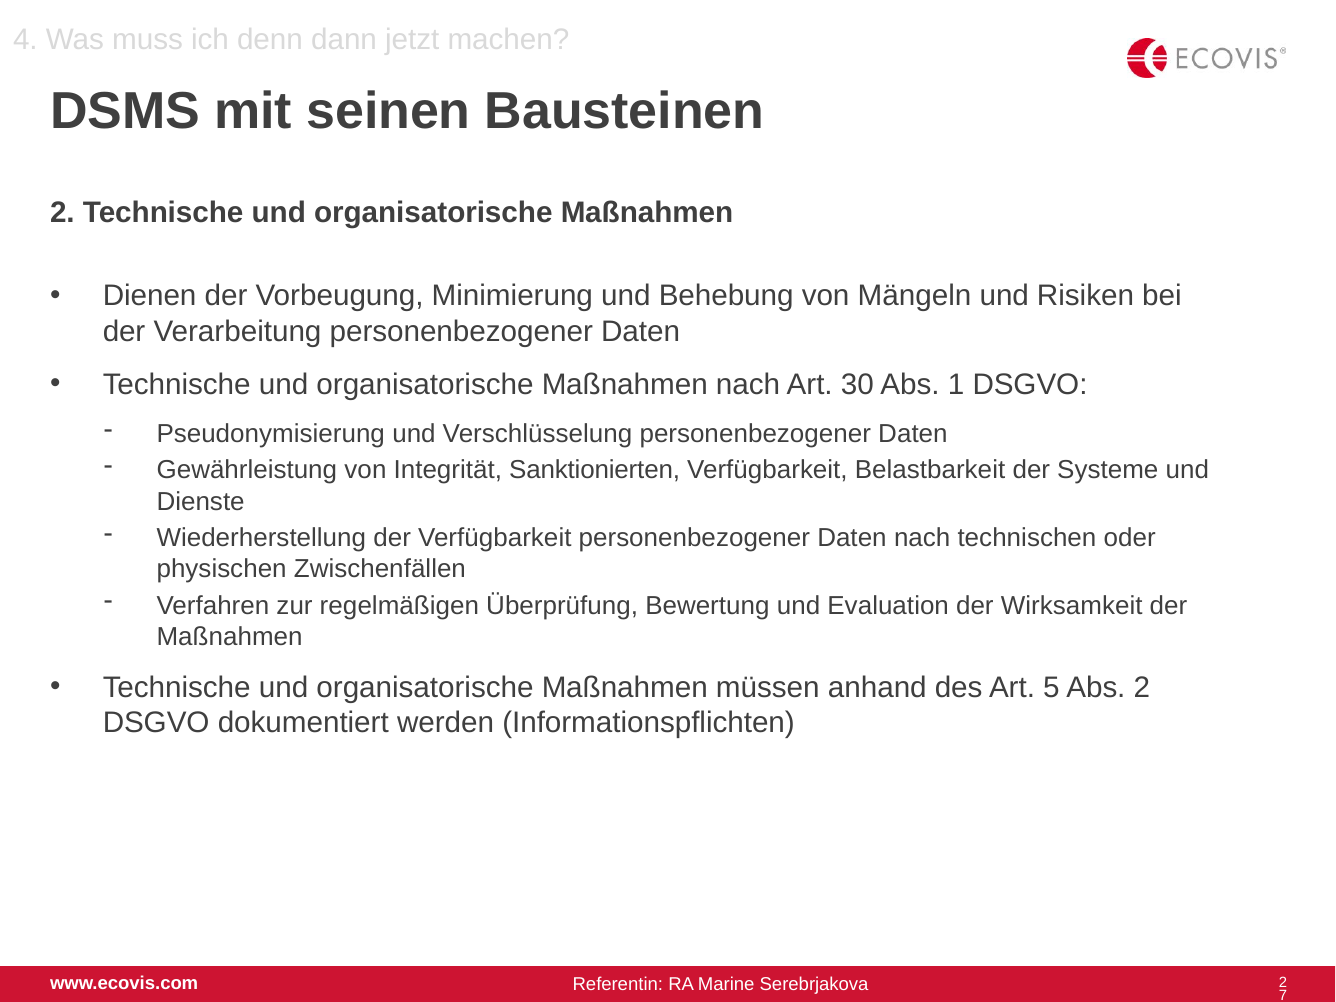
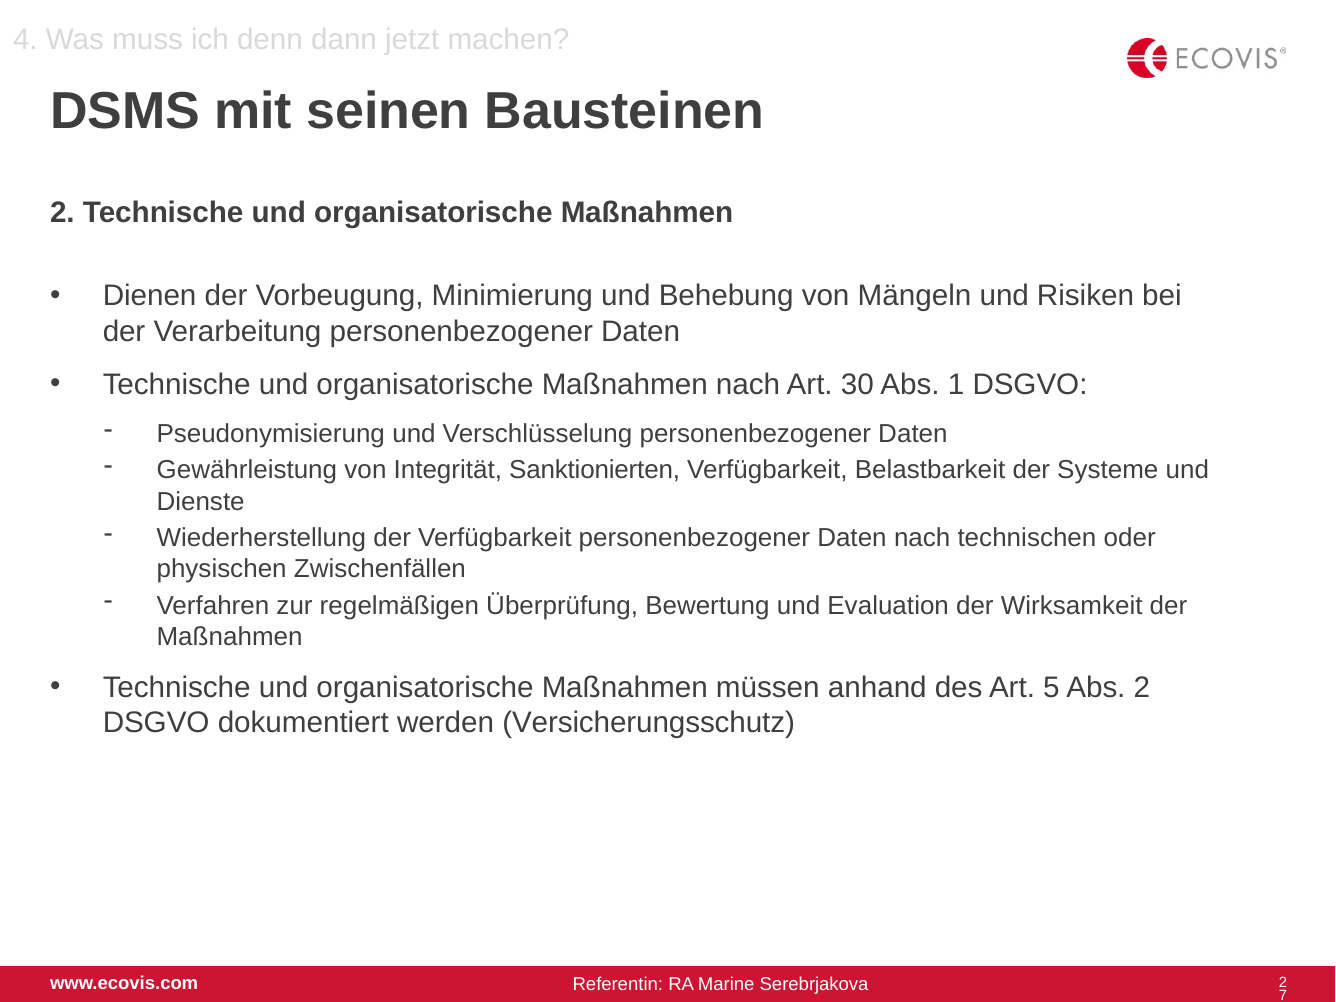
Informationspflichten: Informationspflichten -> Versicherungsschutz (649, 723)
